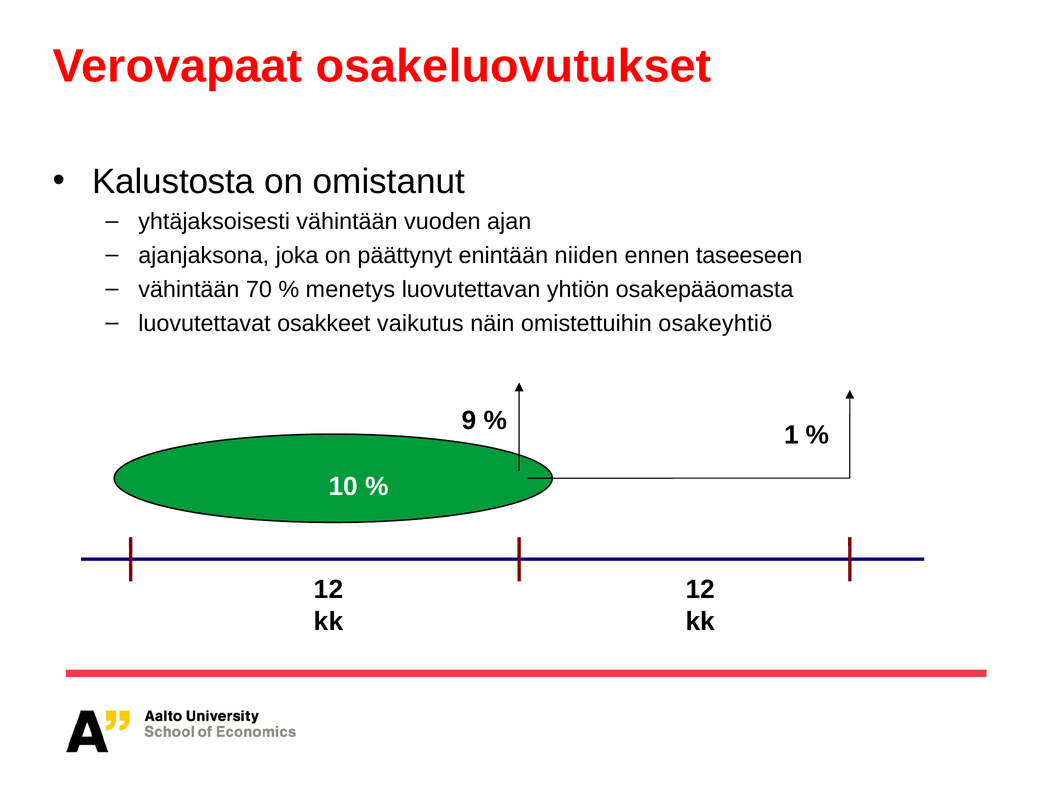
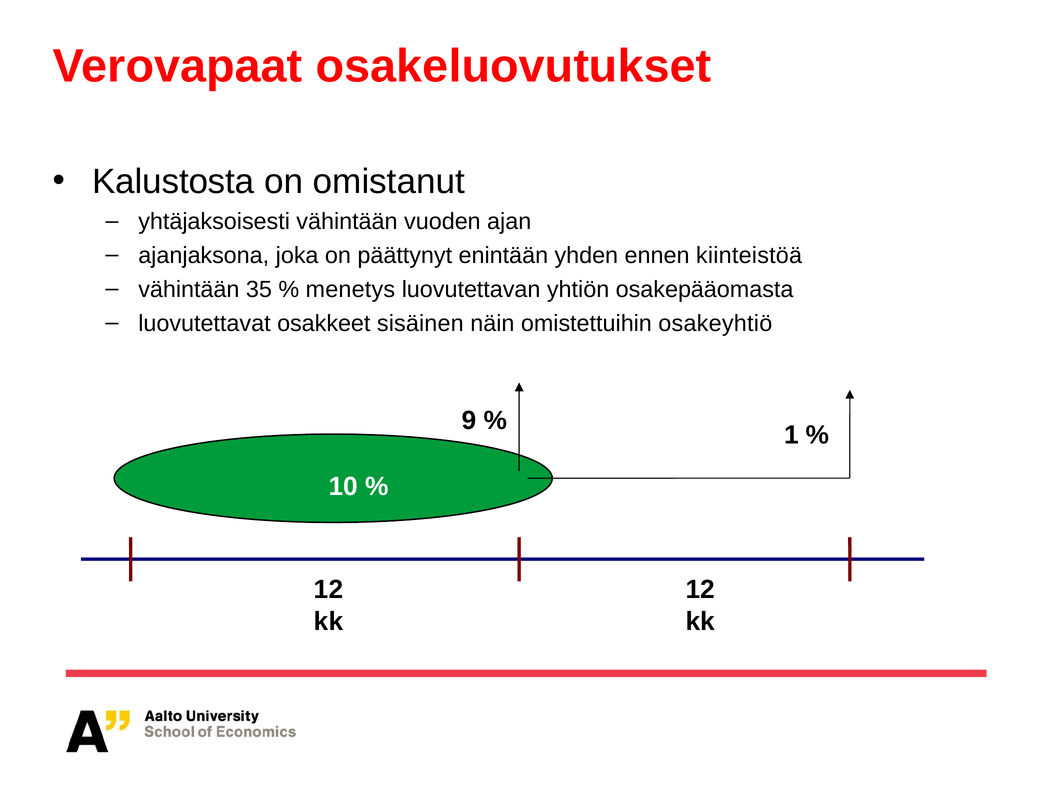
niiden: niiden -> yhden (586, 256)
taseeseen: taseeseen -> kiinteistöä (749, 256)
70: 70 -> 35 (259, 290)
vaikutus: vaikutus -> sisäinen (420, 324)
